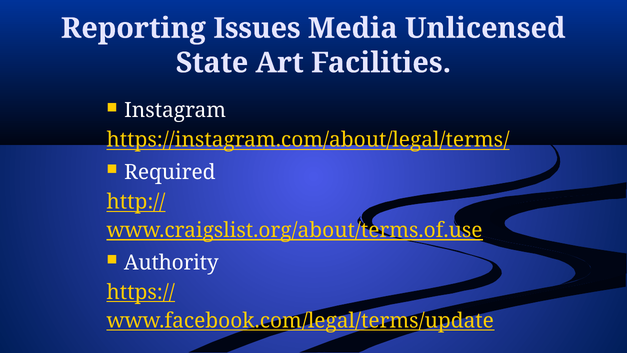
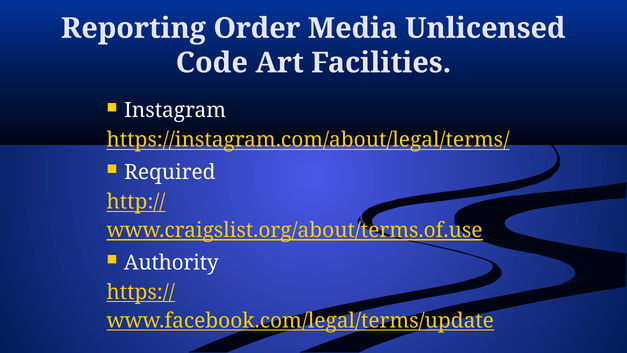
Issues: Issues -> Order (257, 28)
State: State -> Code (212, 63)
